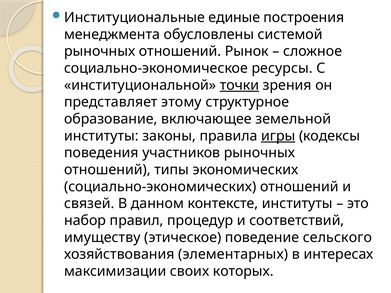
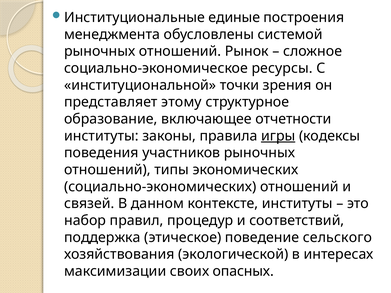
точки underline: present -> none (239, 85)
земельной: земельной -> отчетности (293, 119)
имуществу: имуществу -> поддержка (102, 238)
элементарных: элементарных -> экологической (233, 255)
которых: которых -> опасных (243, 271)
